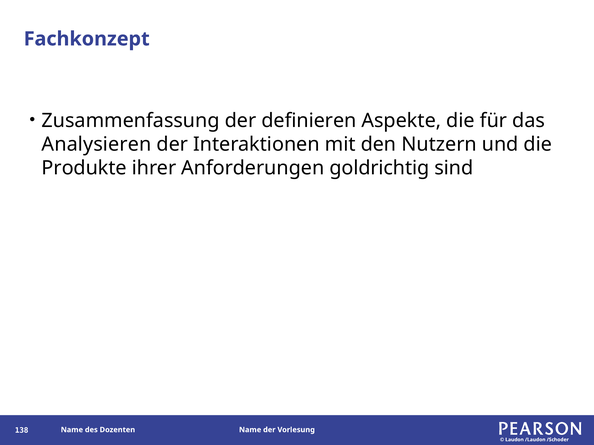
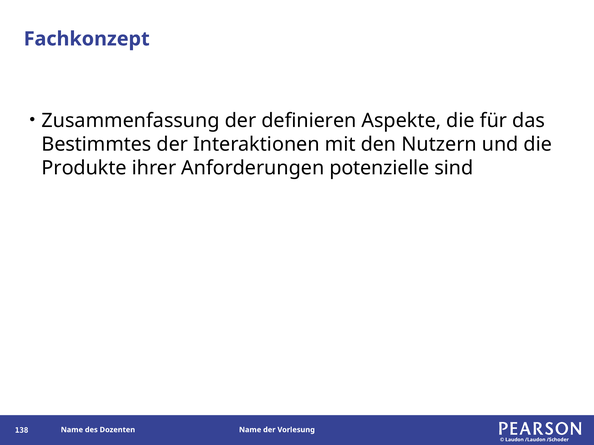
Analysieren: Analysieren -> Bestimmtes (97, 144)
goldrichtig: goldrichtig -> potenzielle (379, 168)
